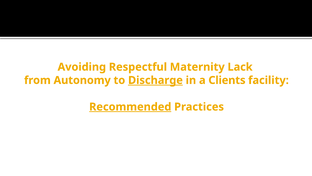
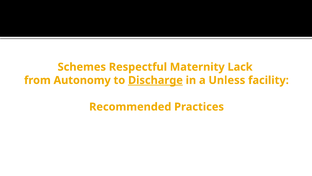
Avoiding: Avoiding -> Schemes (82, 67)
Clients: Clients -> Unless (227, 80)
Recommended underline: present -> none (130, 107)
